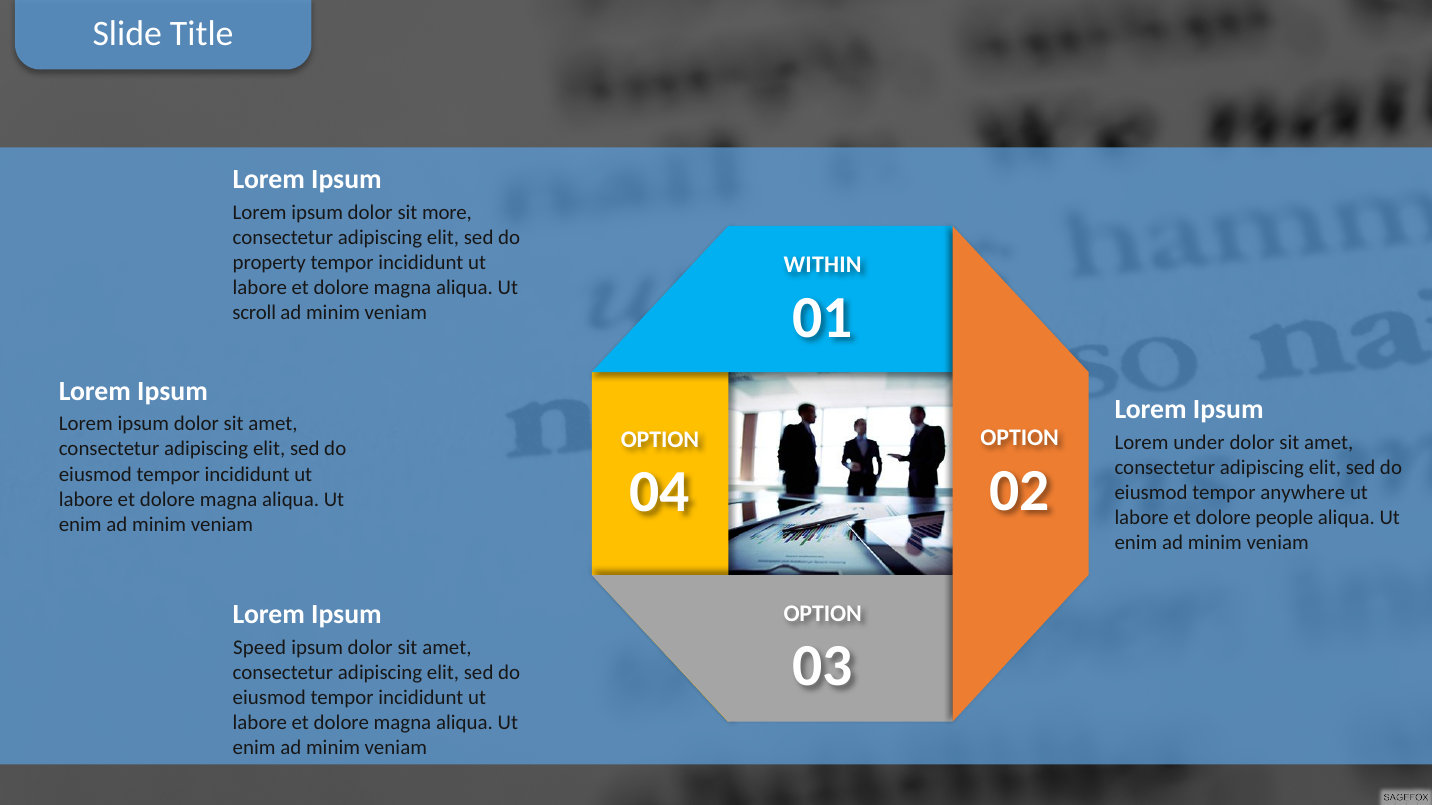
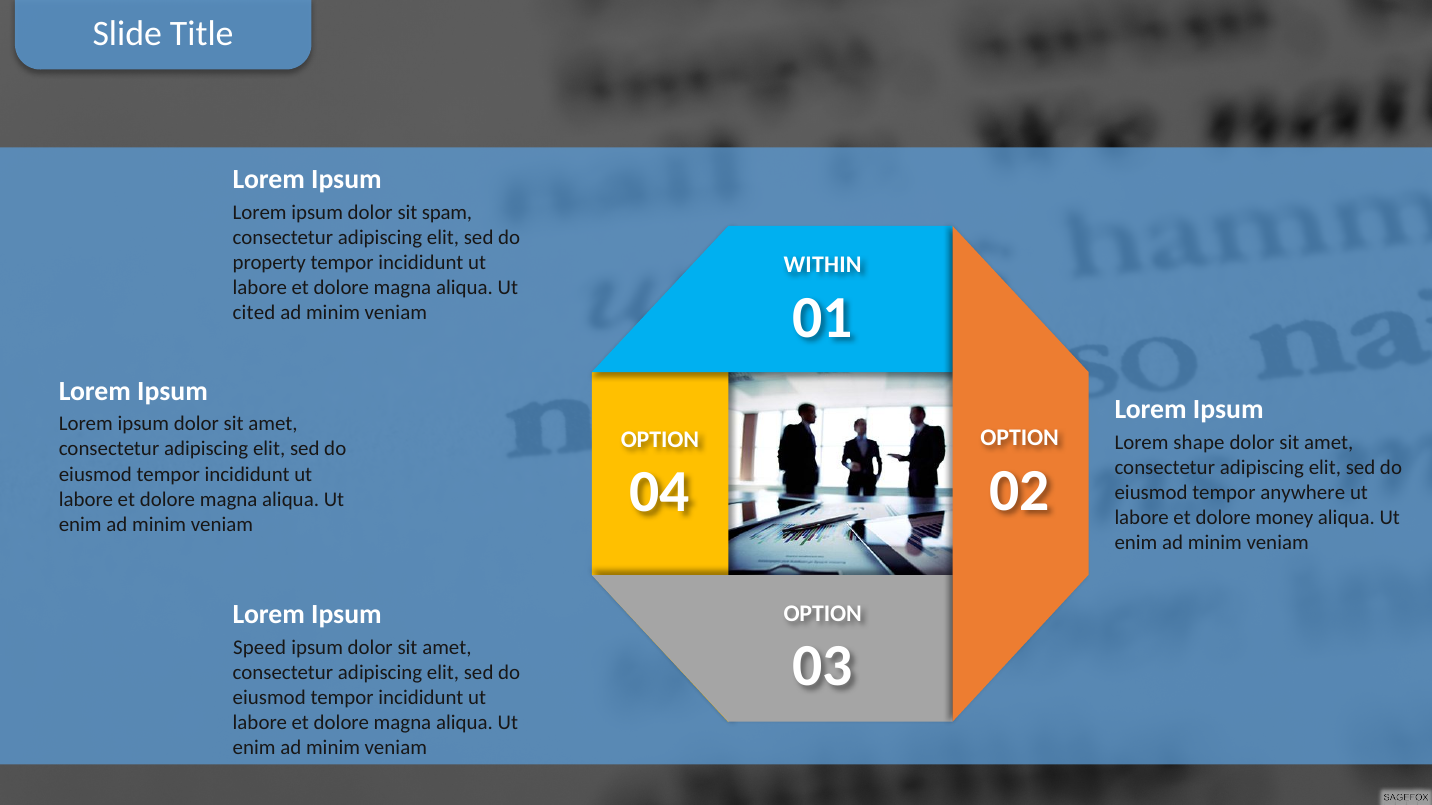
more: more -> spam (447, 213)
scroll: scroll -> cited (254, 313)
under: under -> shape (1199, 443)
people: people -> money (1284, 518)
